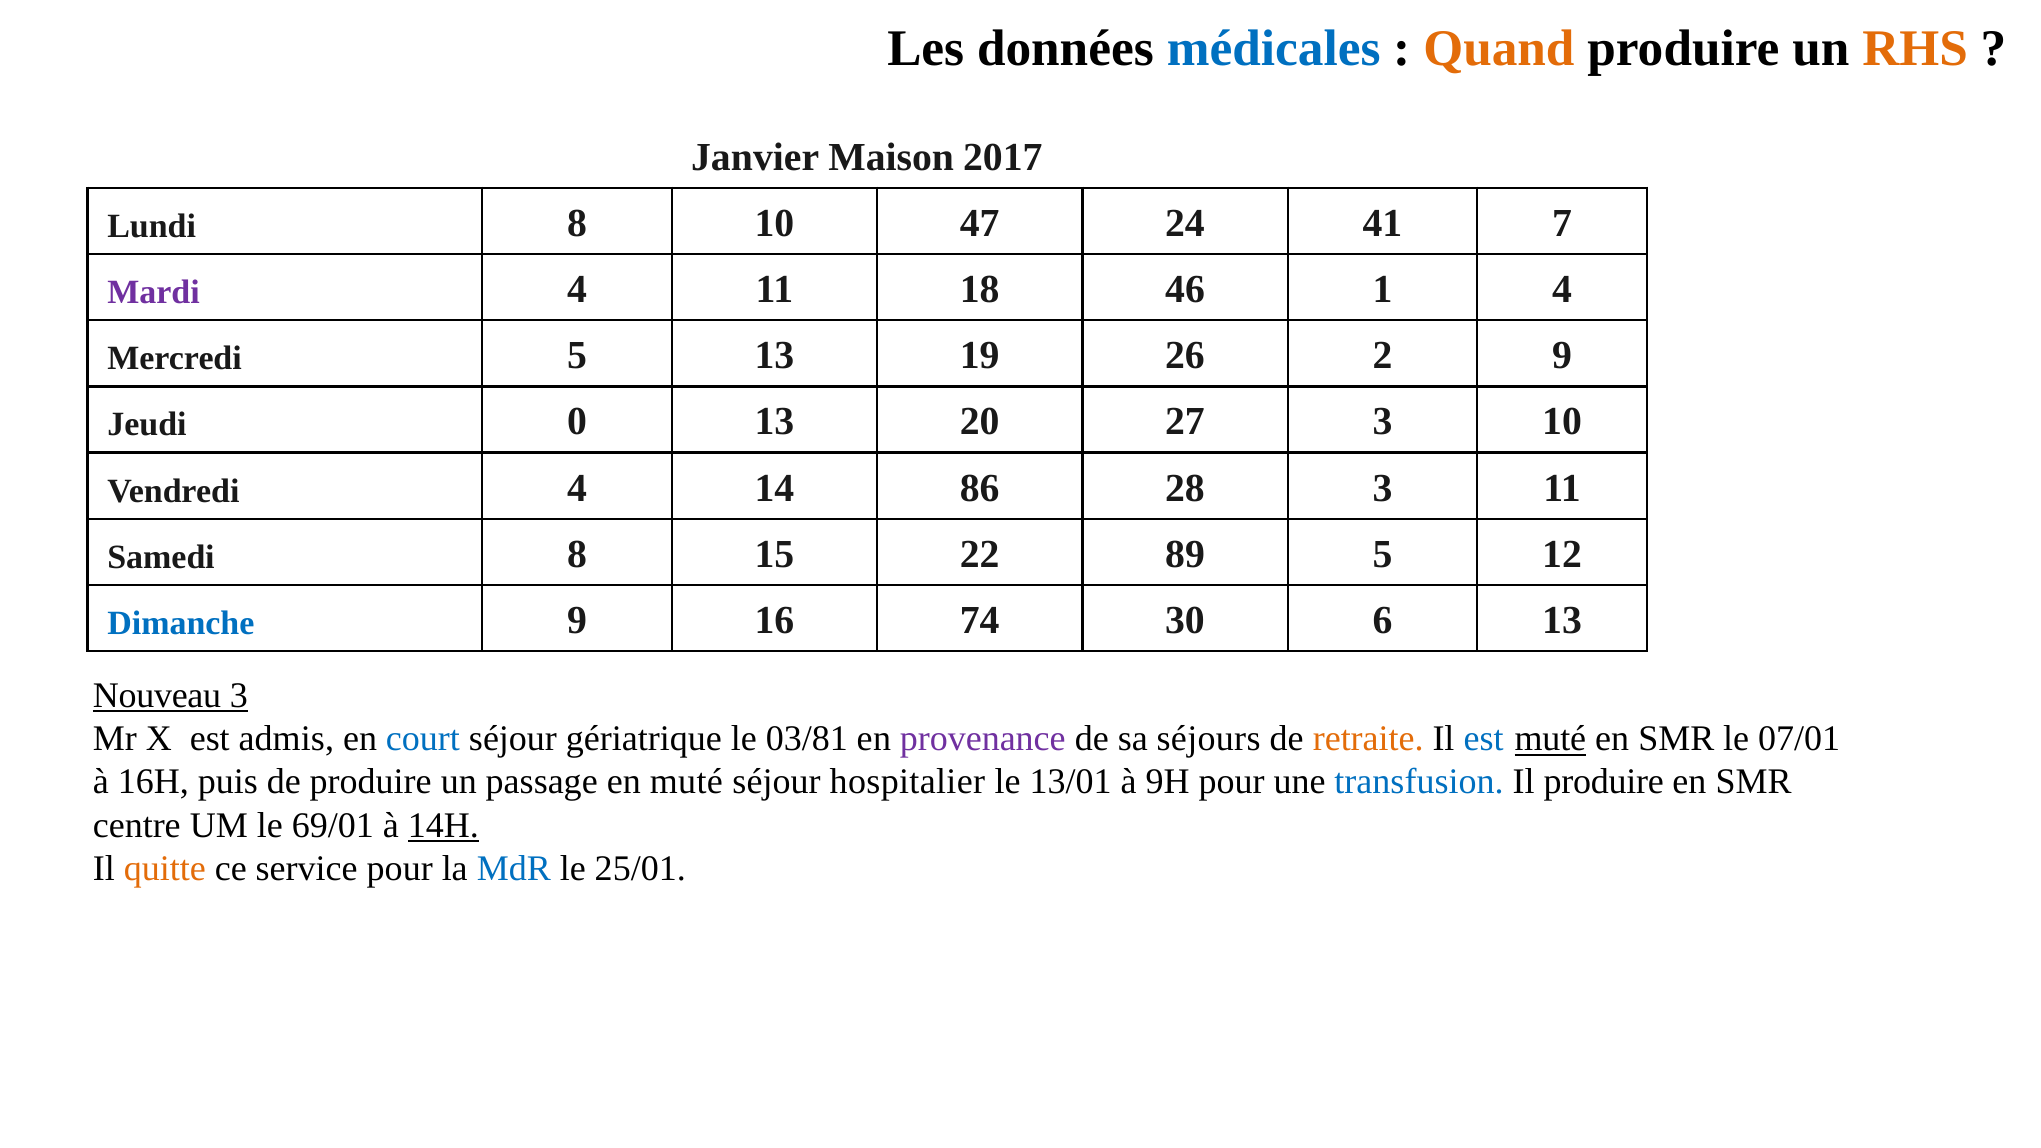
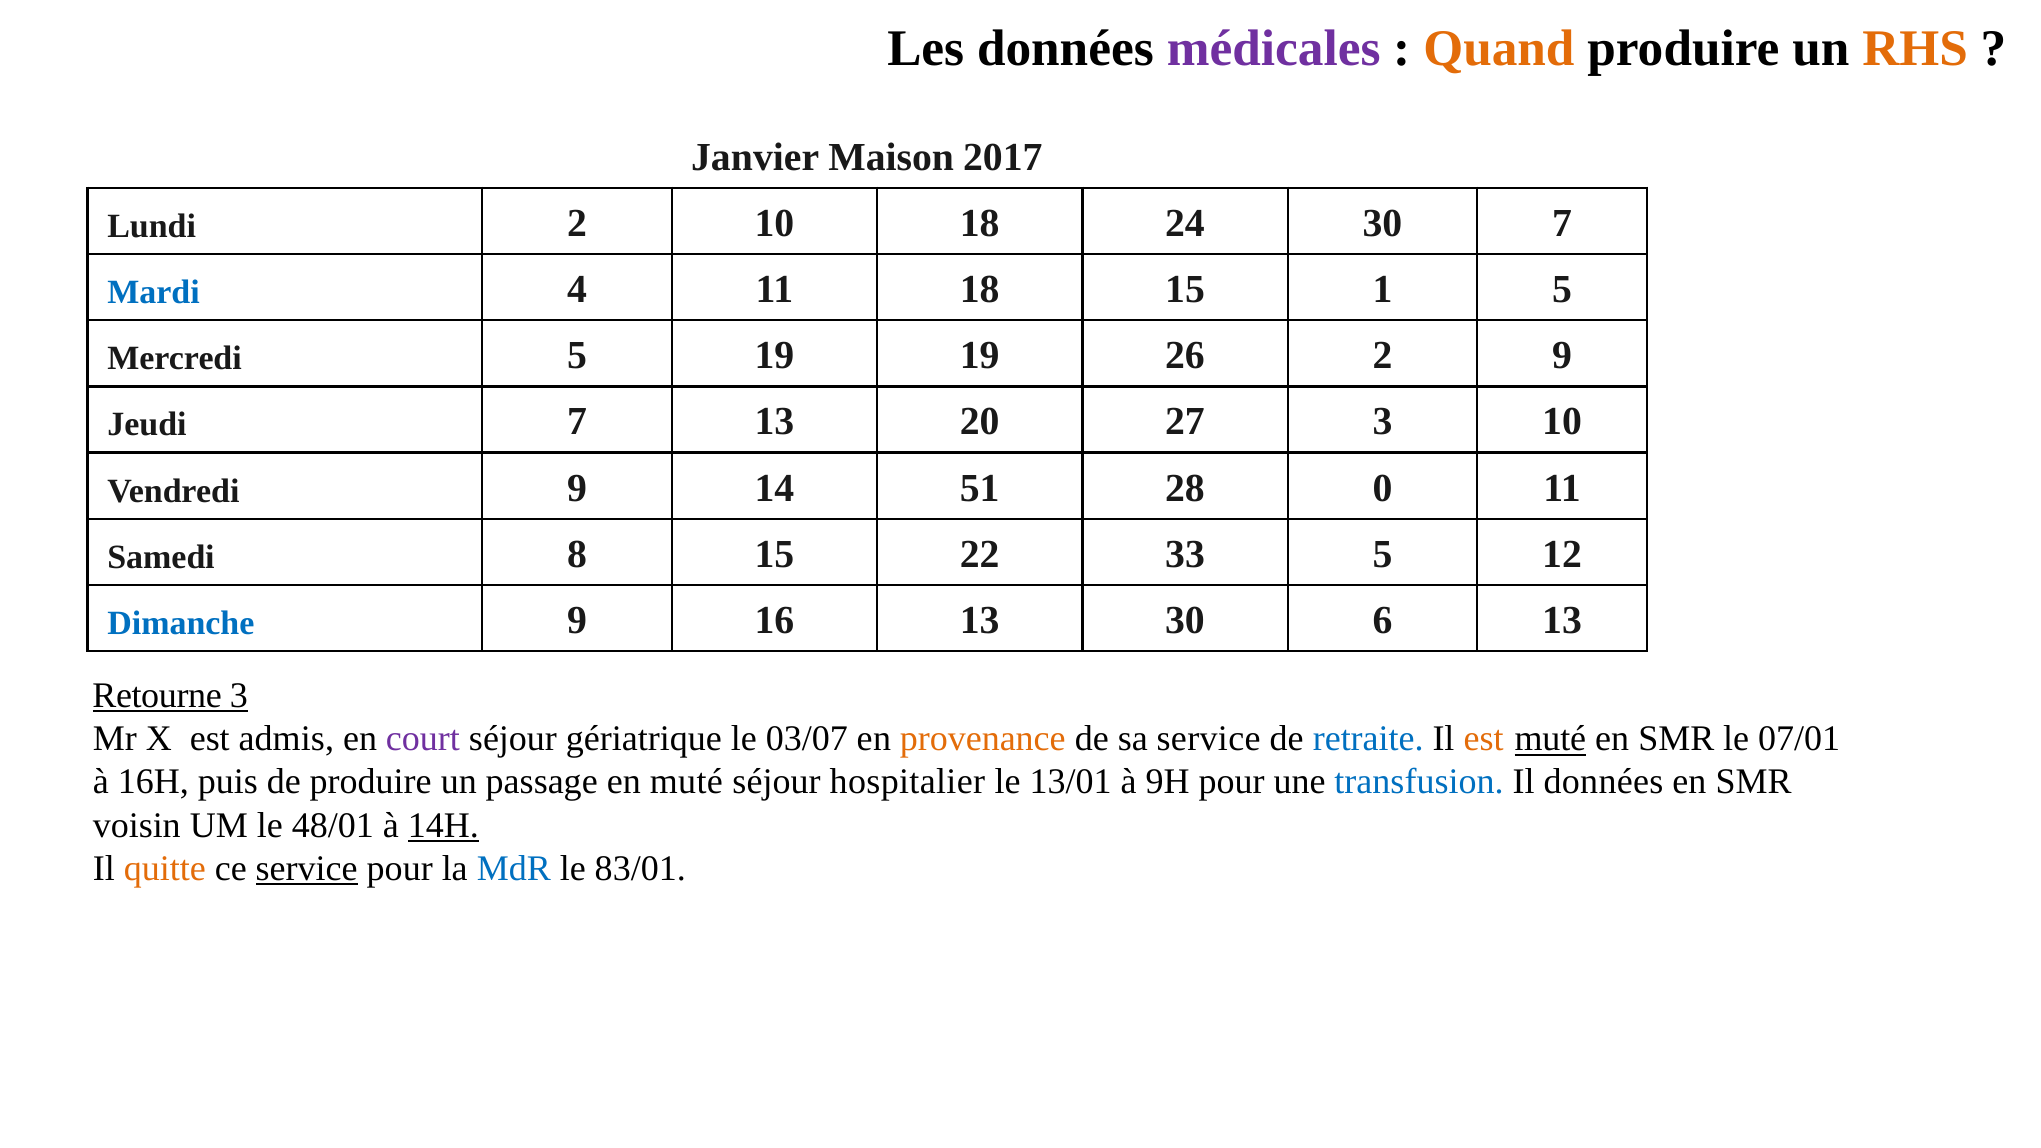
médicales colour: blue -> purple (1274, 48)
Lundi 8: 8 -> 2 (577, 223)
10 47: 47 -> 18 (980, 223)
24 41: 41 -> 30 (1382, 223)
Mardi colour: purple -> blue (154, 292)
18 46: 46 -> 15 (1185, 289)
1 4: 4 -> 5 (1562, 289)
5 13: 13 -> 19 (774, 356)
Jeudi 0: 0 -> 7 (577, 422)
Vendredi 4: 4 -> 9 (577, 488)
86: 86 -> 51 (980, 488)
28 3: 3 -> 0 (1383, 488)
89: 89 -> 33 (1185, 554)
16 74: 74 -> 13 (980, 620)
Nouveau: Nouveau -> Retourne (157, 696)
court colour: blue -> purple (423, 739)
03/81: 03/81 -> 03/07 (807, 739)
provenance colour: purple -> orange (983, 739)
sa séjours: séjours -> service (1209, 739)
retraite colour: orange -> blue (1368, 739)
est colour: blue -> orange (1484, 739)
Il produire: produire -> données (1603, 782)
centre: centre -> voisin (137, 825)
69/01: 69/01 -> 48/01 (333, 825)
service underline: none -> present (307, 868)
25/01: 25/01 -> 83/01 (640, 868)
